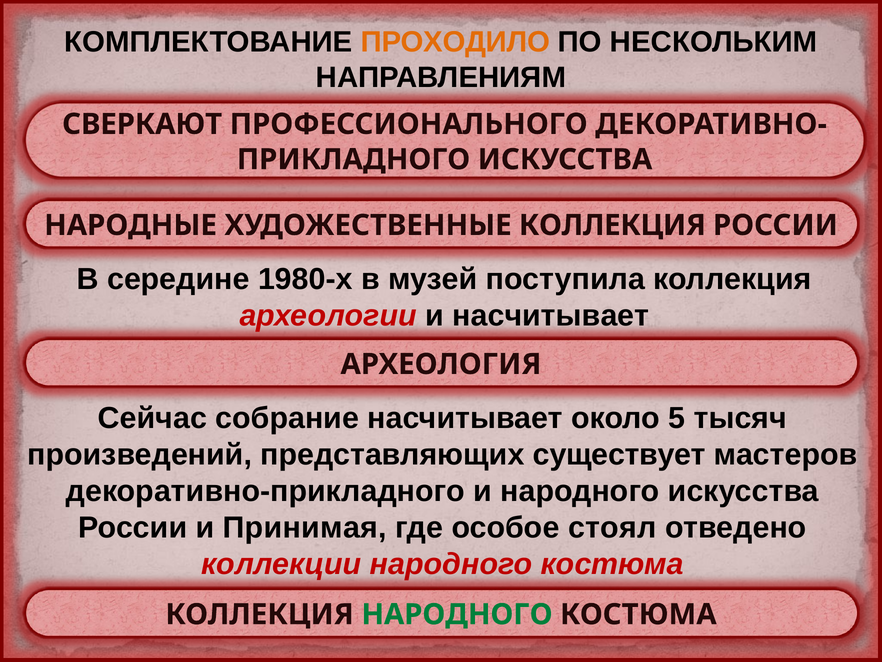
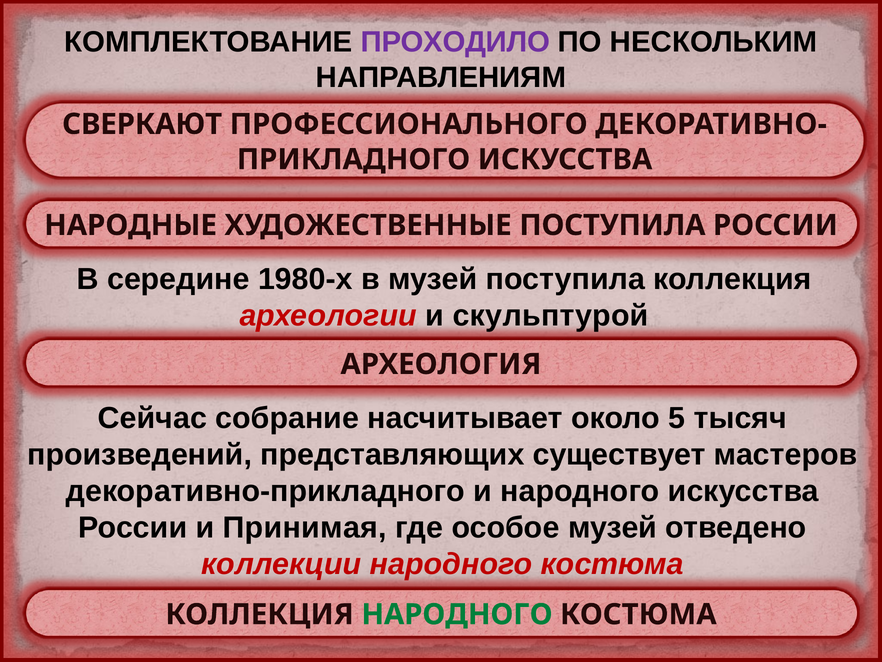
ПРОХОДИЛО colour: orange -> purple (455, 42)
ХУДОЖЕСТВЕННЫЕ КОЛЛЕКЦИЯ: КОЛЛЕКЦИЯ -> ПОСТУПИЛА (612, 225)
и насчитывает: насчитывает -> скульптурой (551, 315)
особое стоял: стоял -> музей (613, 527)
